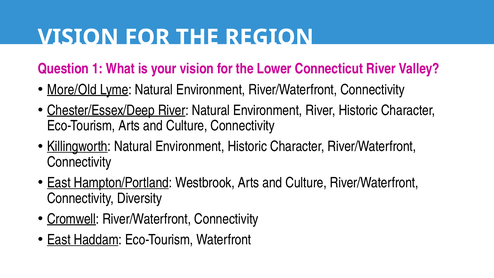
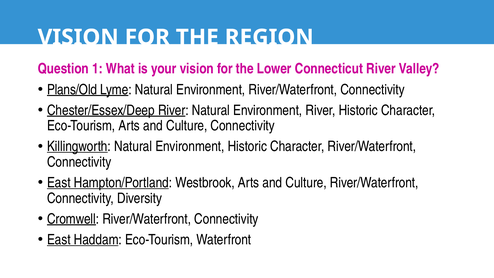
More/Old: More/Old -> Plans/Old (72, 90)
